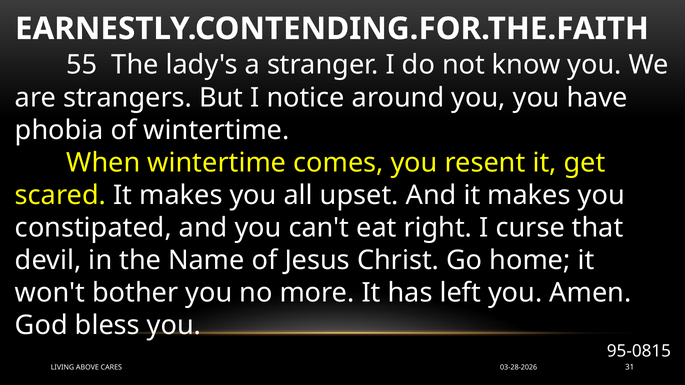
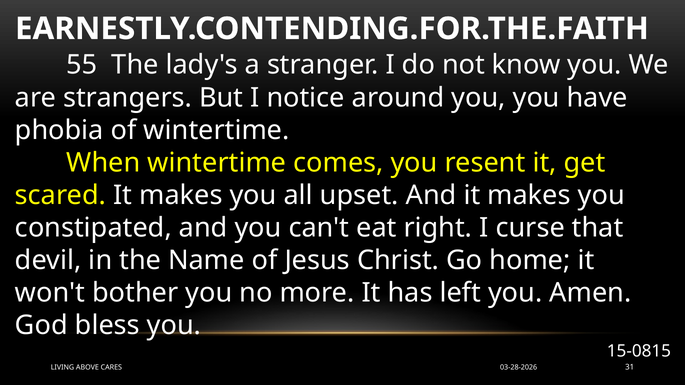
95-0815: 95-0815 -> 15-0815 (639, 351)
